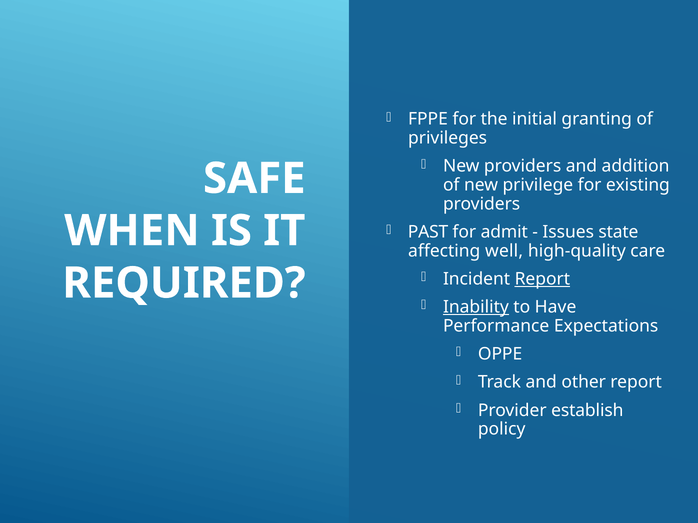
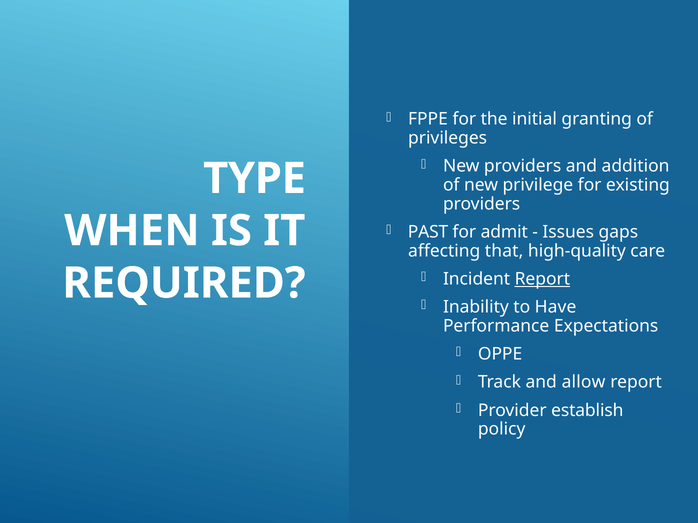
SAFE: SAFE -> TYPE (254, 179)
state: state -> gaps (618, 232)
well: well -> that (504, 251)
Inability underline: present -> none (476, 307)
other: other -> allow (584, 383)
